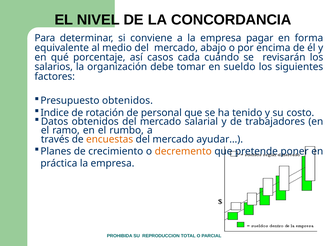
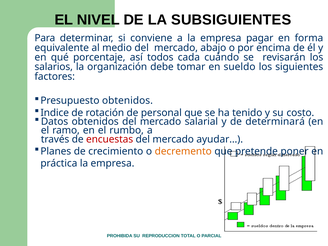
CONCORDANCIA: CONCORDANCIA -> SUBSIGUIENTES (231, 20)
casos: casos -> todos (160, 57)
trabajadores: trabajadores -> determinará (275, 122)
encuestas colour: orange -> red (110, 139)
